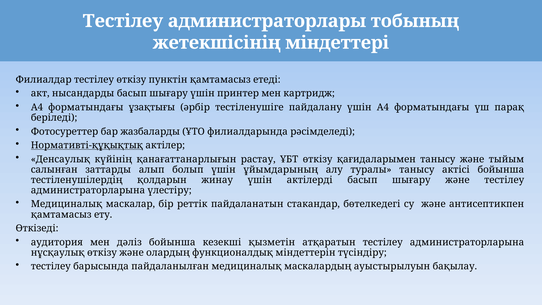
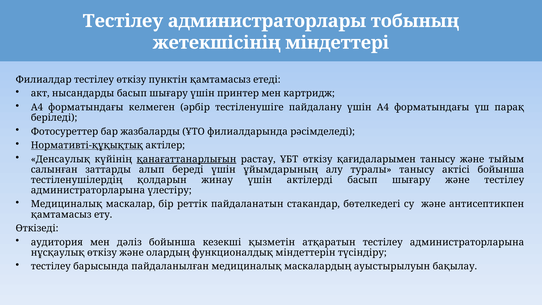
ұзақтығы: ұзақтығы -> келмеген (152, 107)
қанағаттанарлығын underline: none -> present (186, 159)
болып: болып -> береді (188, 169)
